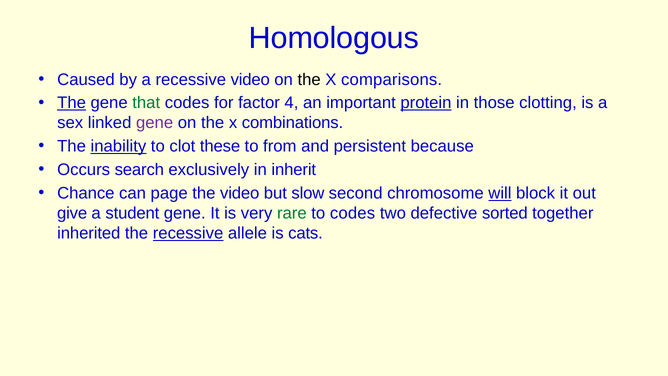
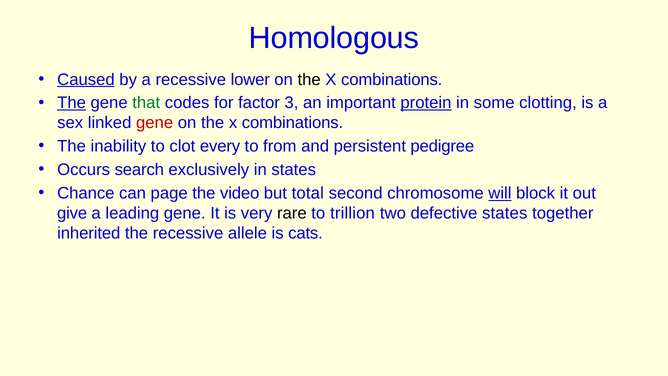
Caused underline: none -> present (86, 79)
recessive video: video -> lower (250, 79)
comparisons: comparisons -> combinations (392, 79)
4: 4 -> 3 (291, 103)
those: those -> some (494, 103)
gene colour: purple -> red (155, 123)
inability underline: present -> none (118, 146)
these: these -> every (220, 146)
because: because -> pedigree (442, 146)
in inherit: inherit -> states (294, 170)
slow: slow -> total (308, 193)
student: student -> leading (132, 213)
rare colour: green -> black (292, 213)
to codes: codes -> trillion (353, 213)
defective sorted: sorted -> states (505, 213)
recessive underline: present -> none (188, 233)
